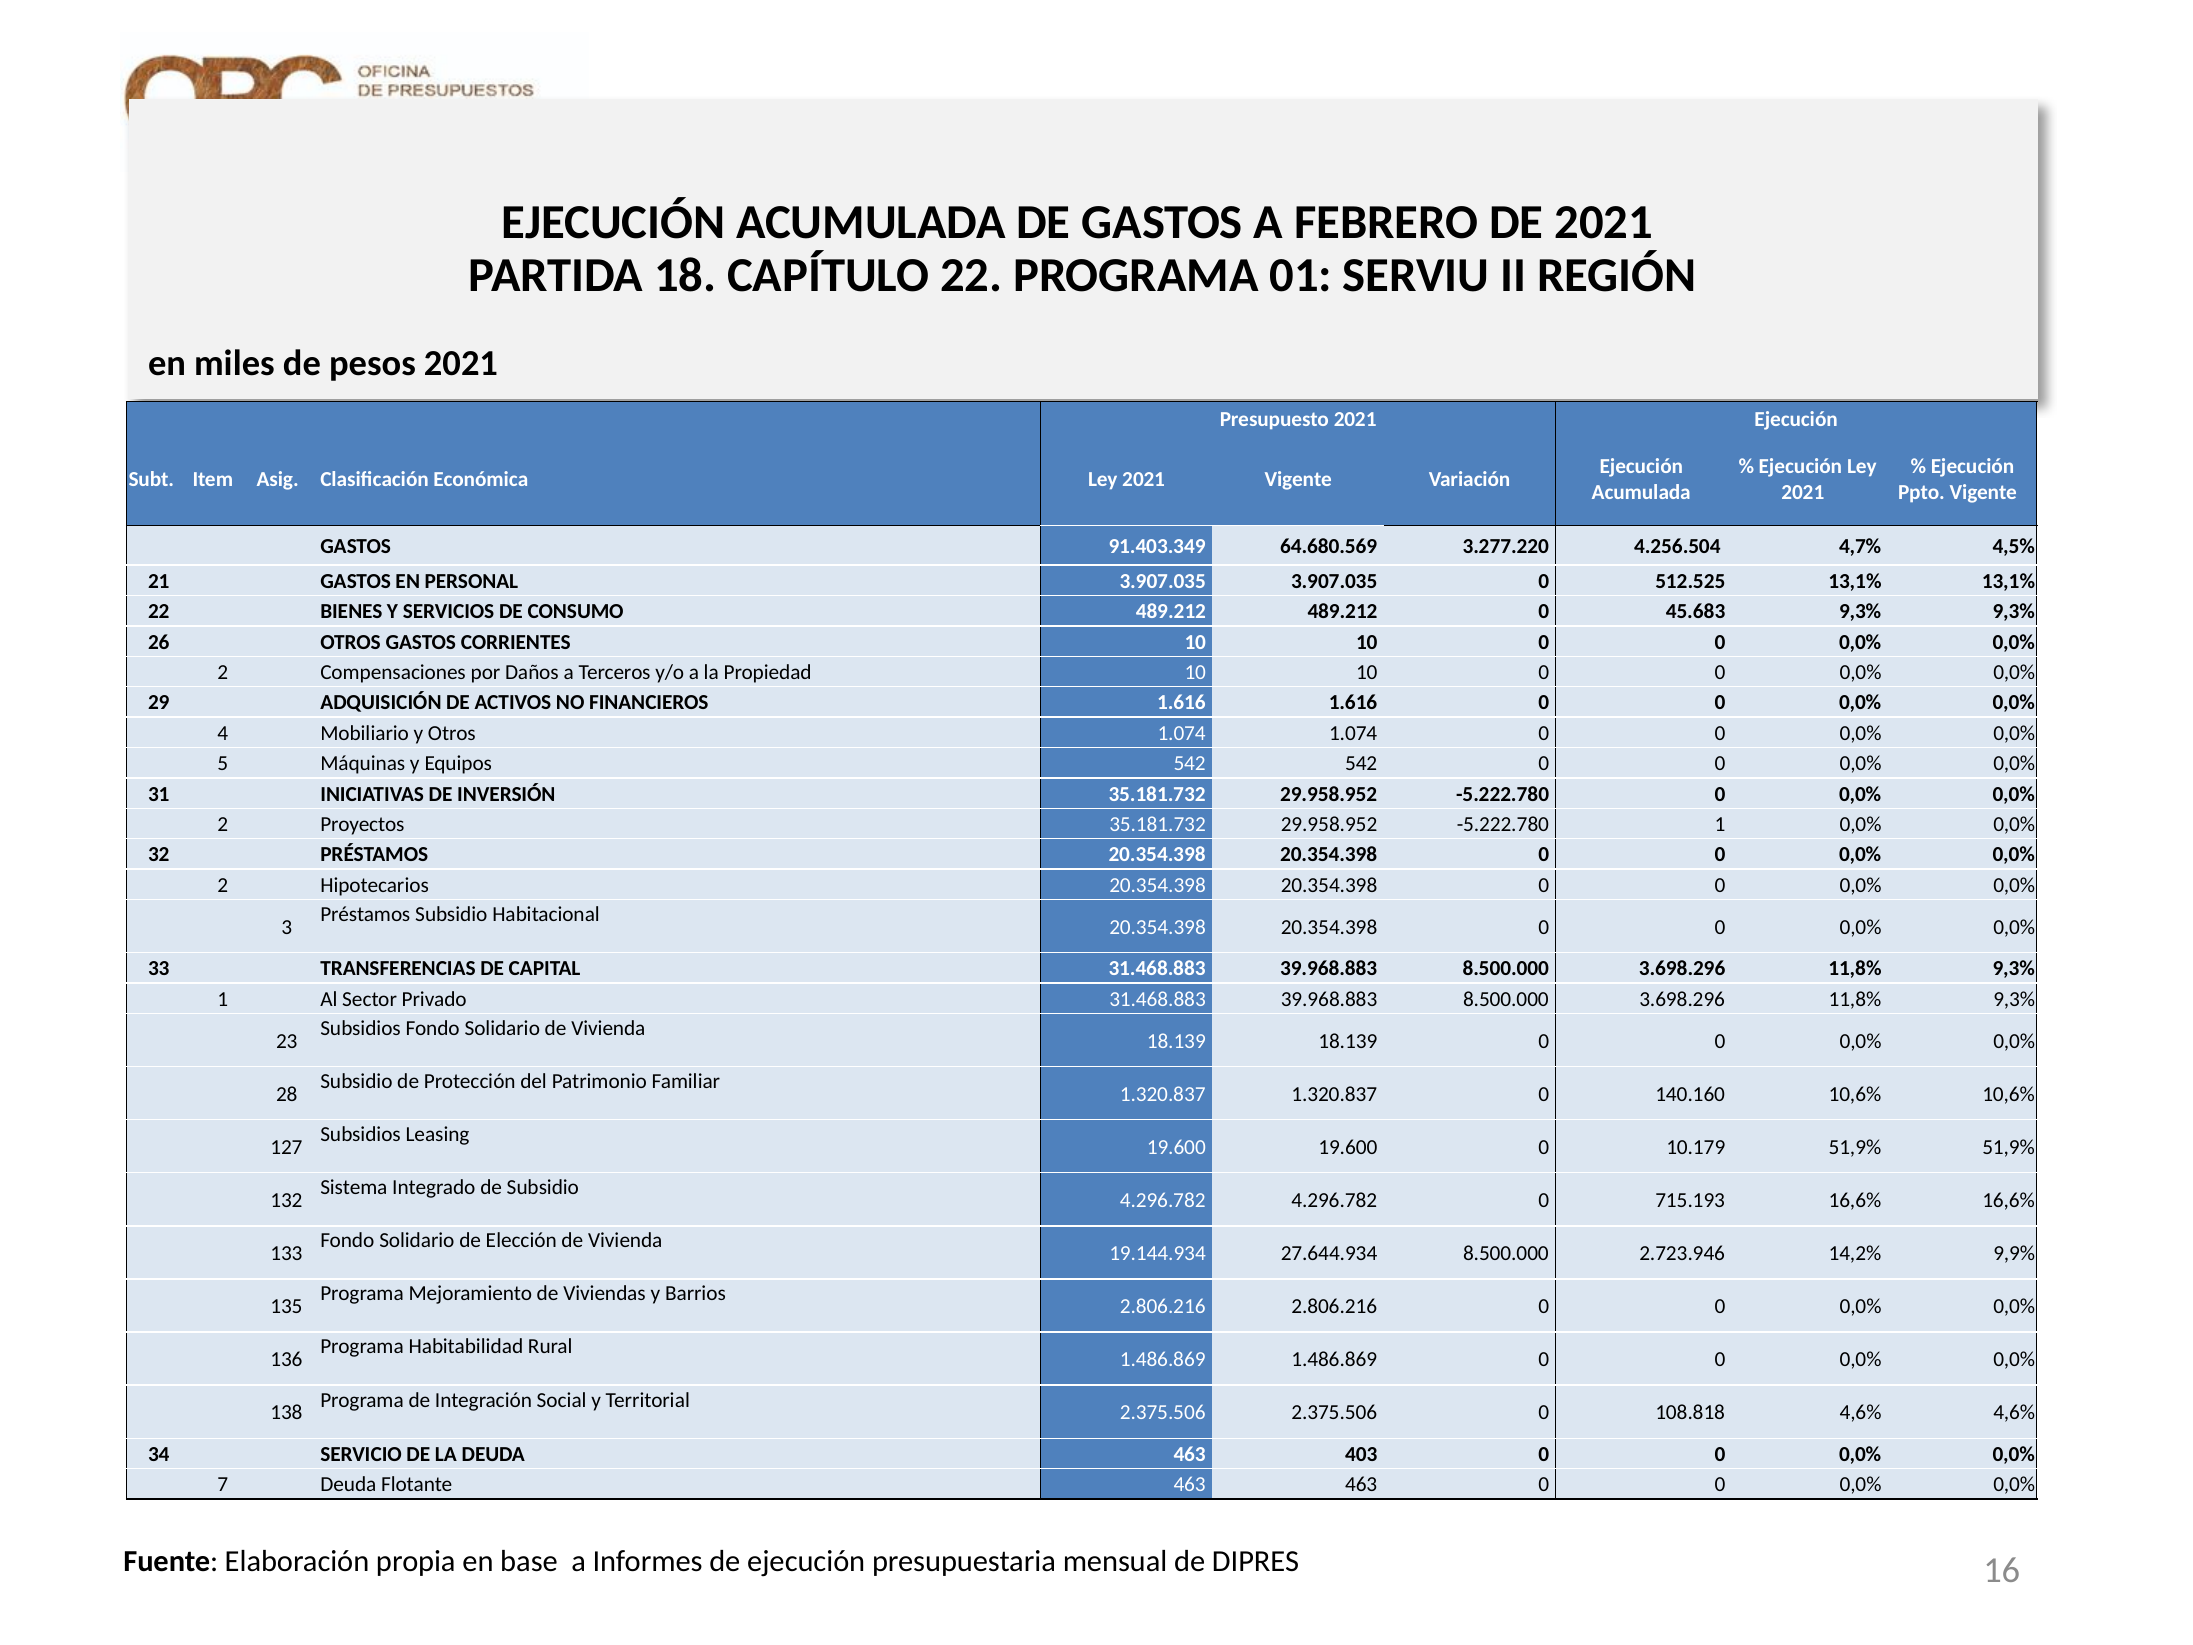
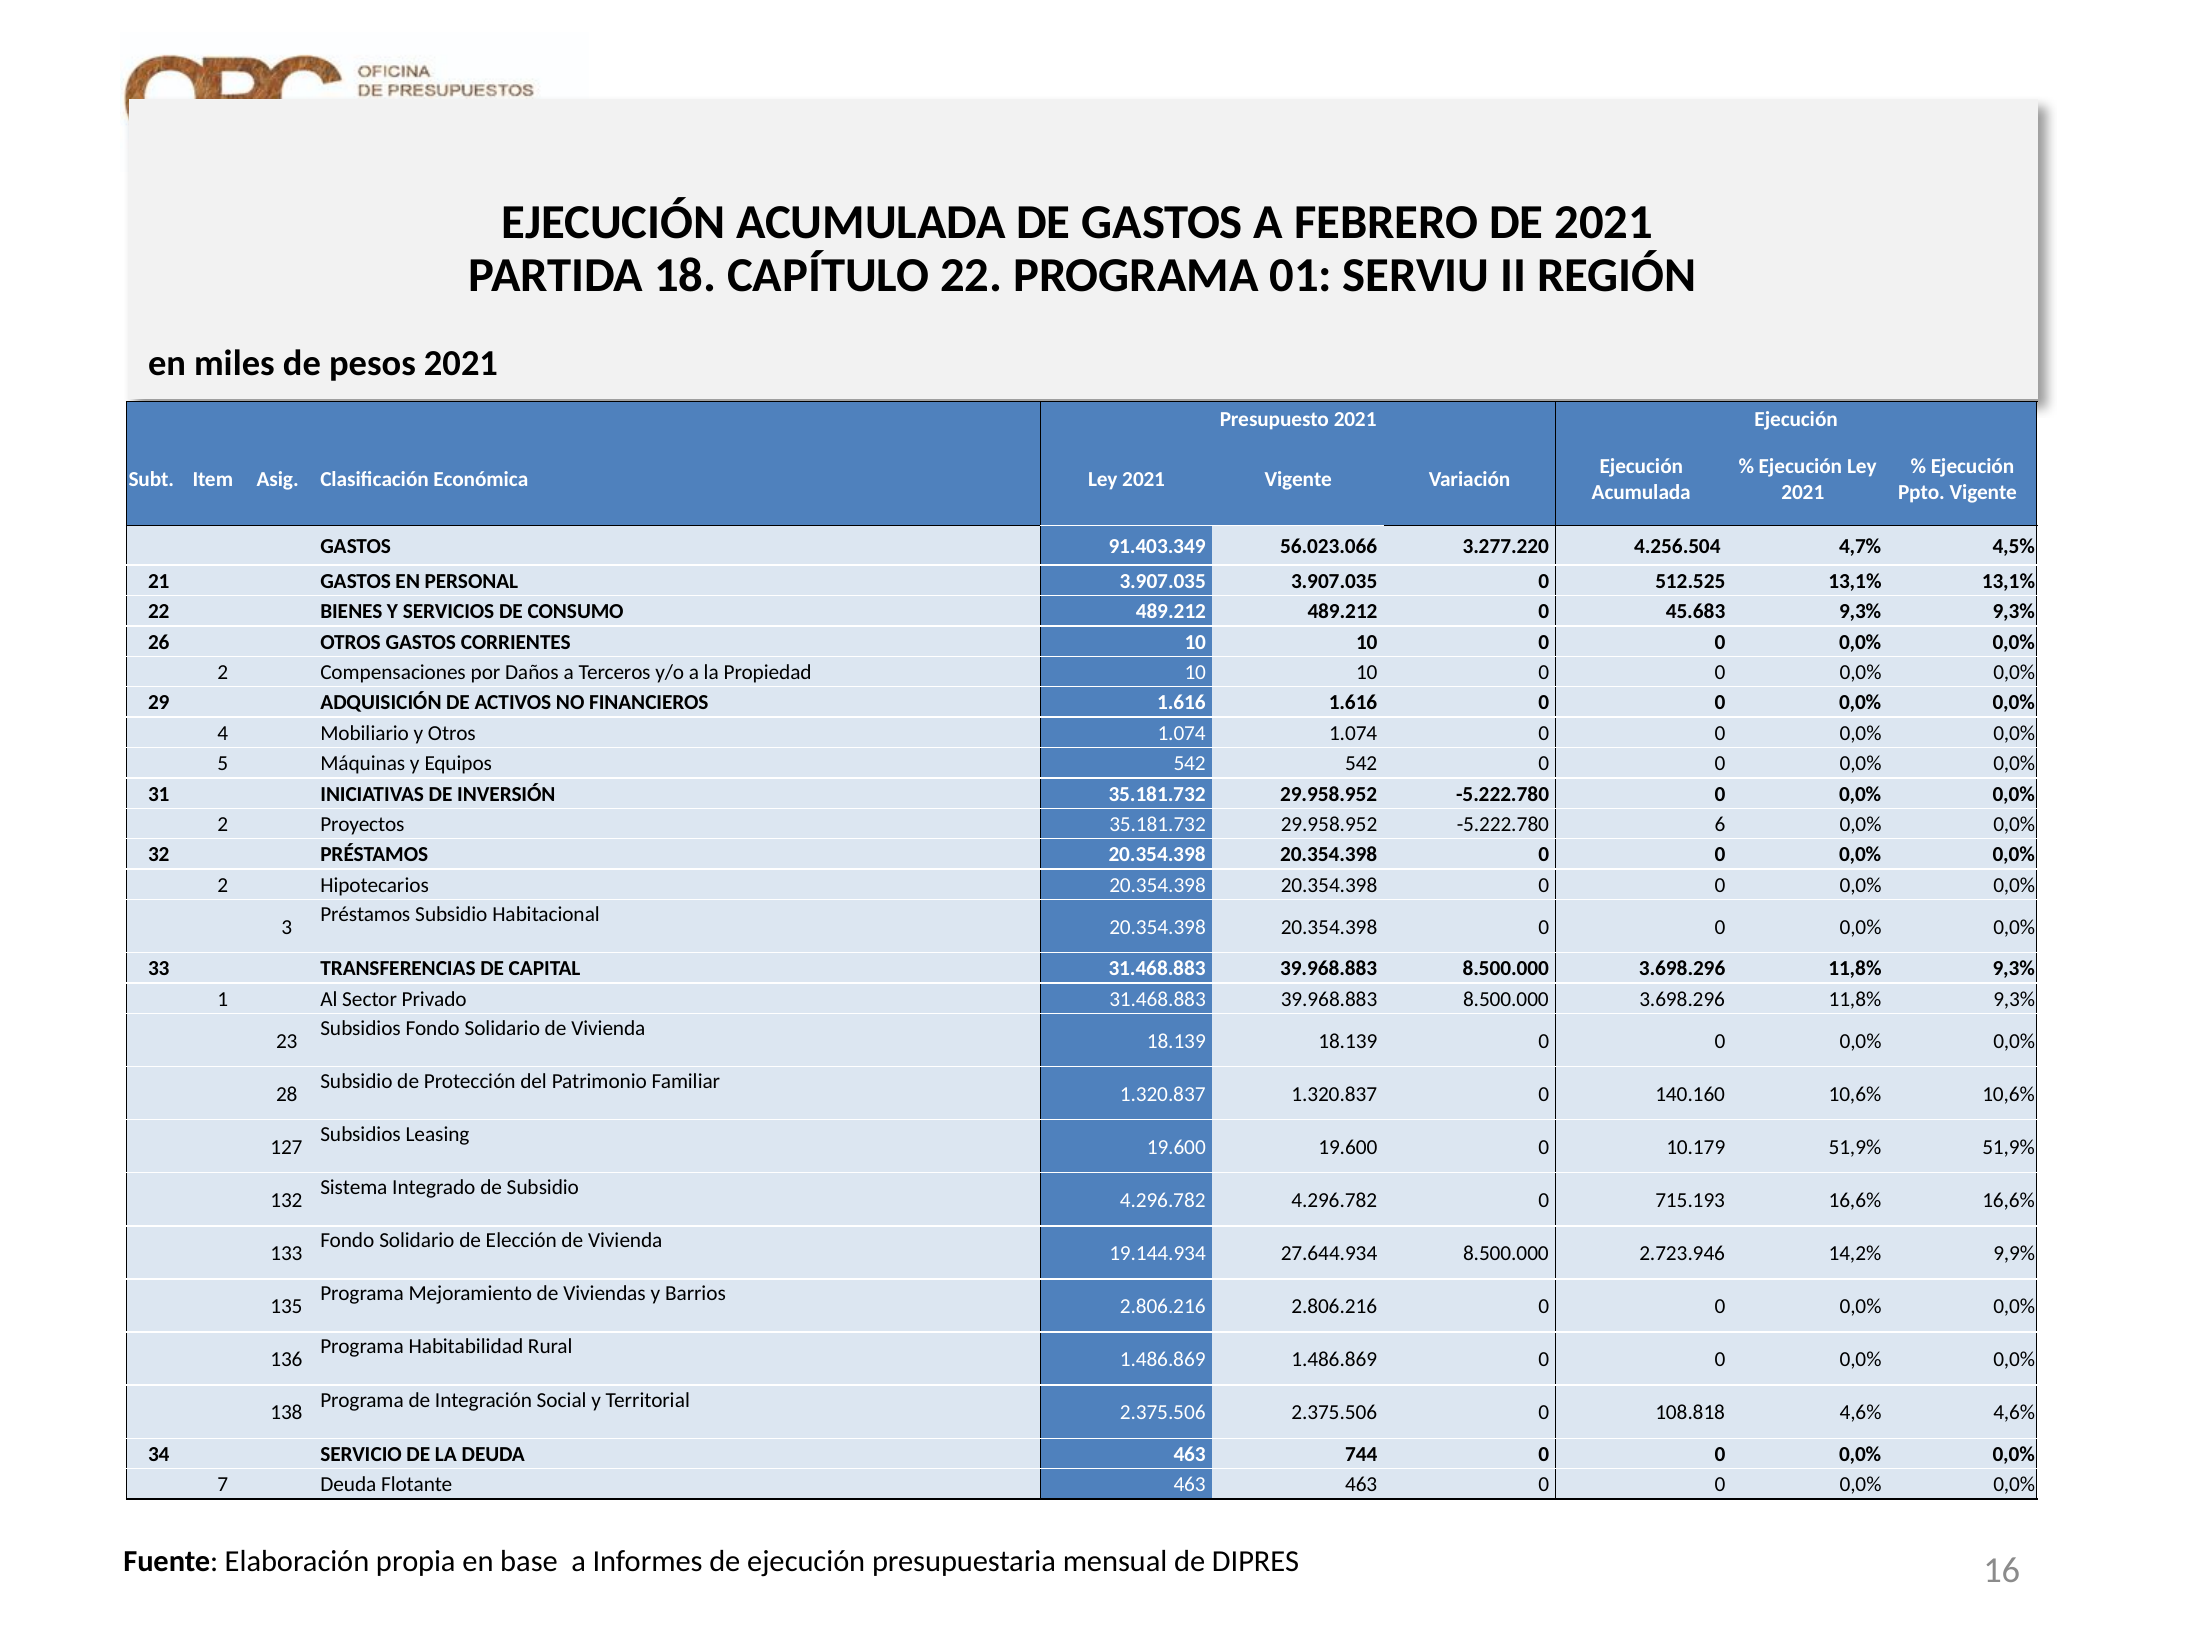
64.680.569: 64.680.569 -> 56.023.066 (1329, 546)
-5.222.780 1: 1 -> 6 (1720, 824)
403: 403 -> 744 (1361, 1454)
